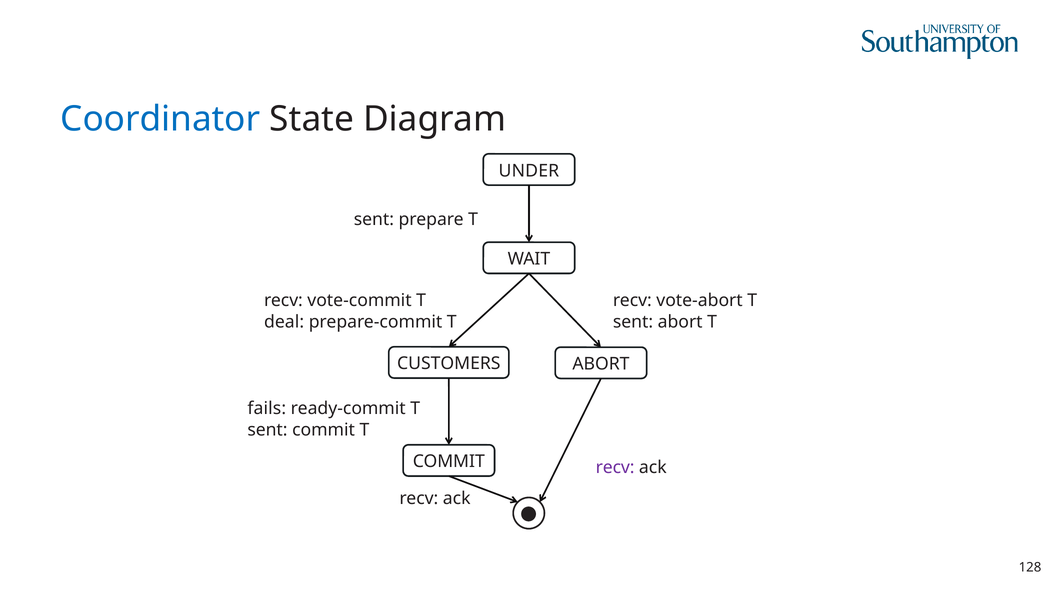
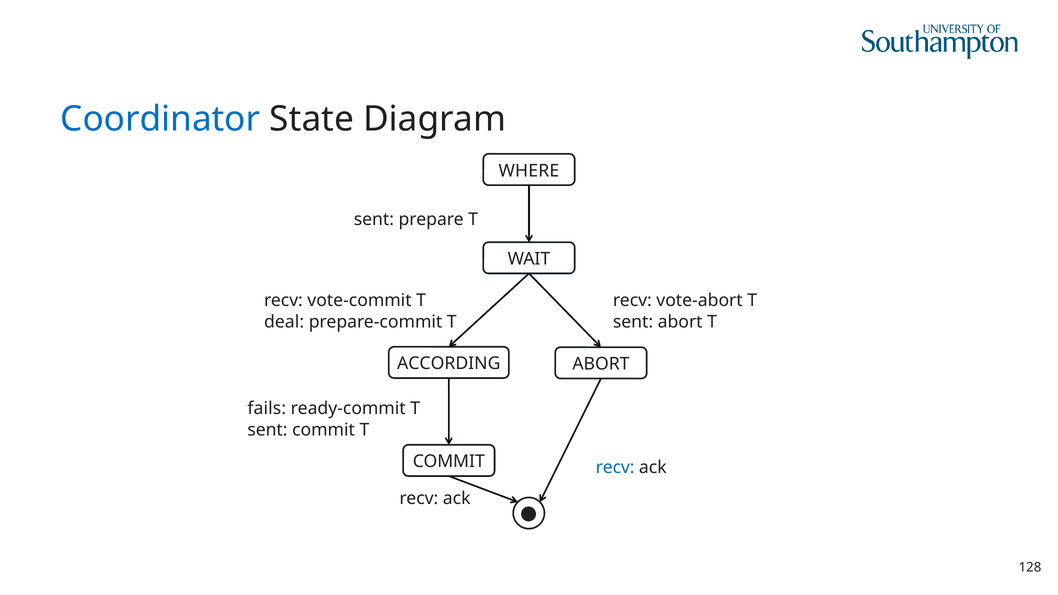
UNDER: UNDER -> WHERE (529, 171)
CUSTOMERS: CUSTOMERS -> ACCORDING (449, 364)
recv colour: purple -> blue (615, 467)
